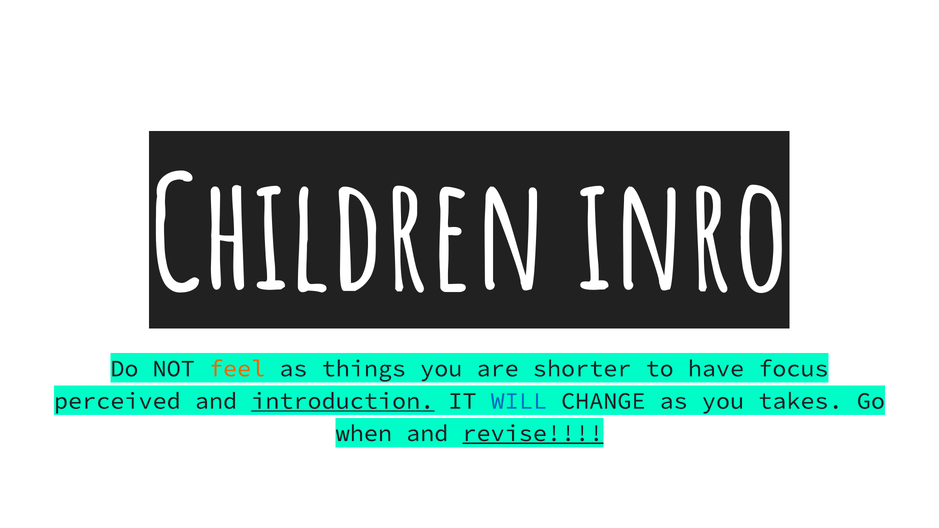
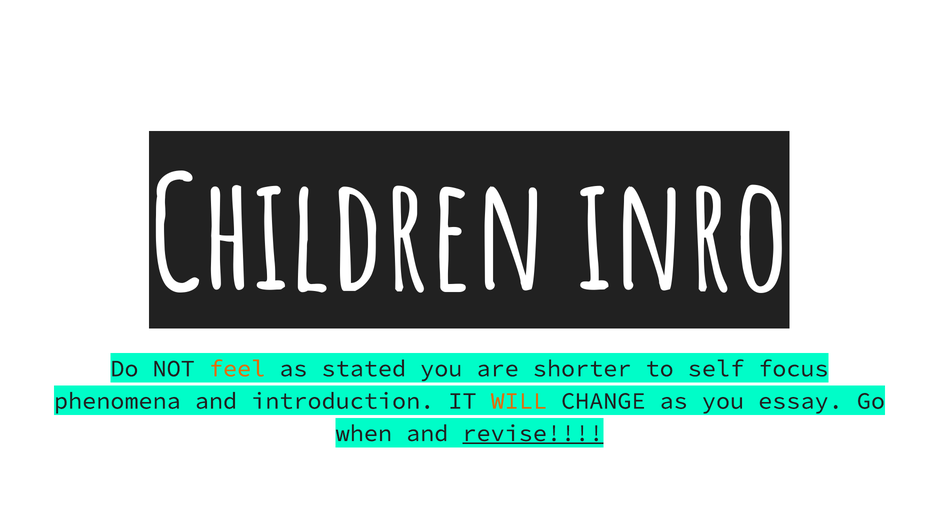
things: things -> stated (364, 369)
have: have -> self (716, 369)
perceived: perceived -> phenomena (117, 401)
introduction underline: present -> none (343, 401)
WILL colour: blue -> orange (519, 401)
takes: takes -> essay (800, 401)
